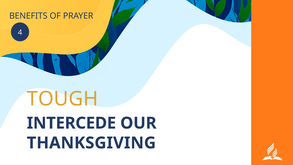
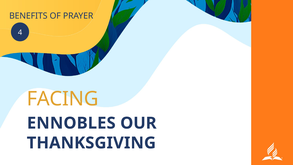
TOUGH: TOUGH -> FACING (63, 99)
INTERCEDE: INTERCEDE -> ENNOBLES (71, 123)
